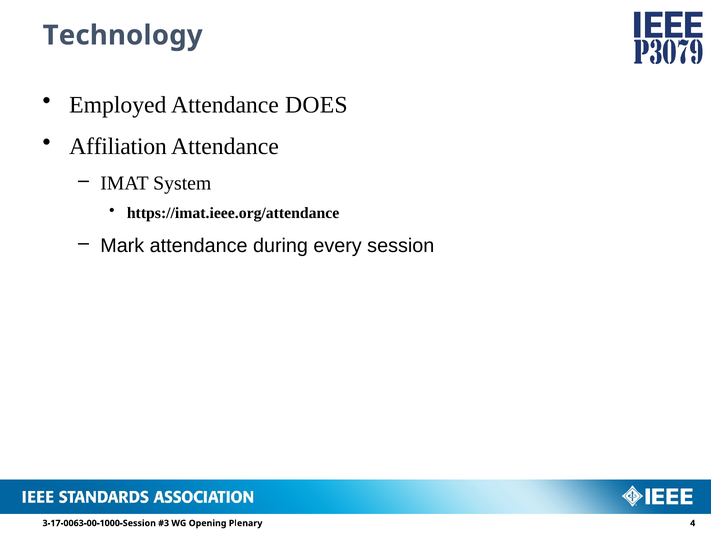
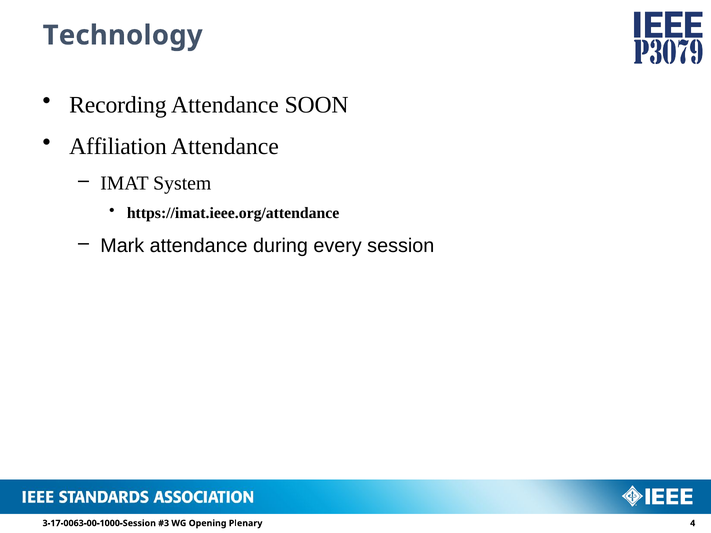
Employed: Employed -> Recording (118, 105)
DOES: DOES -> SOON (317, 105)
